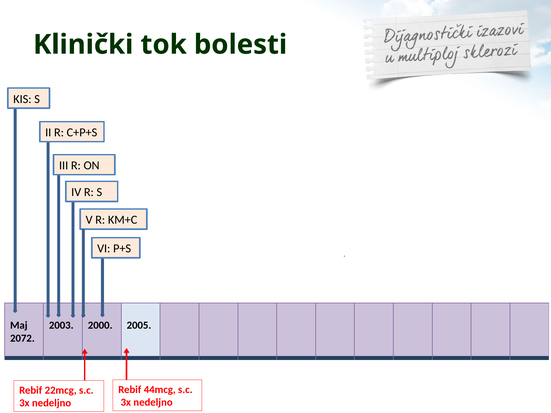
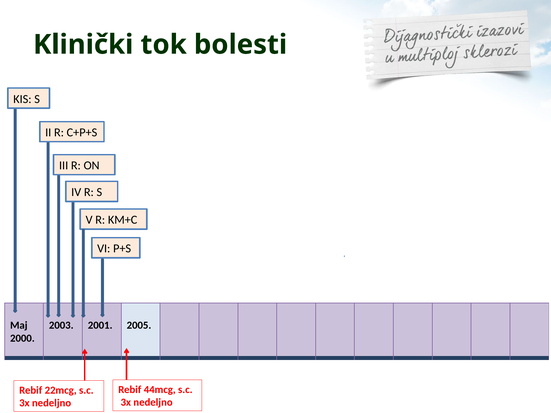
2000: 2000 -> 2001 (100, 326)
2072: 2072 -> 2000 (22, 339)
